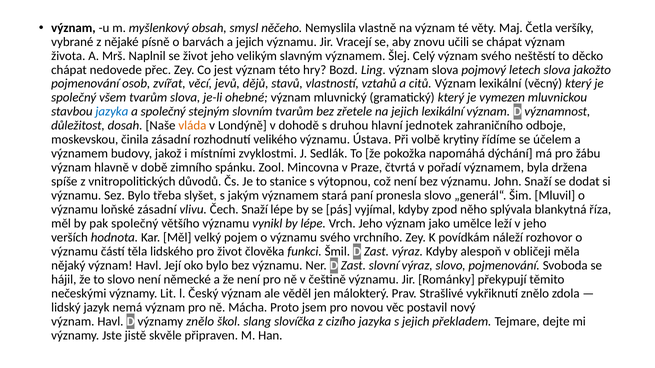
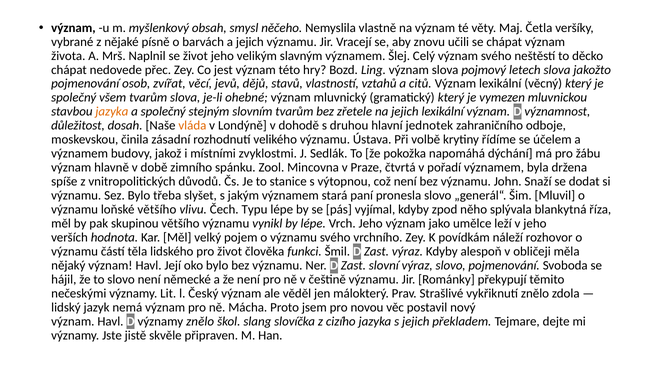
jazyka colour: blue -> orange (112, 112)
loňské zásadní: zásadní -> většího (157, 210)
Čech Snaží: Snaží -> Typu (255, 210)
pak společný: společný -> skupinou (135, 224)
